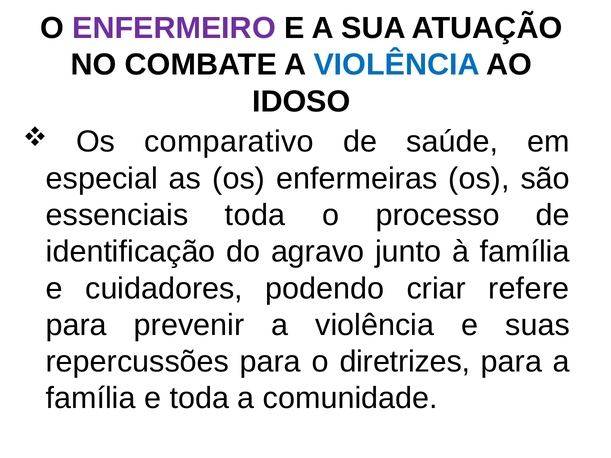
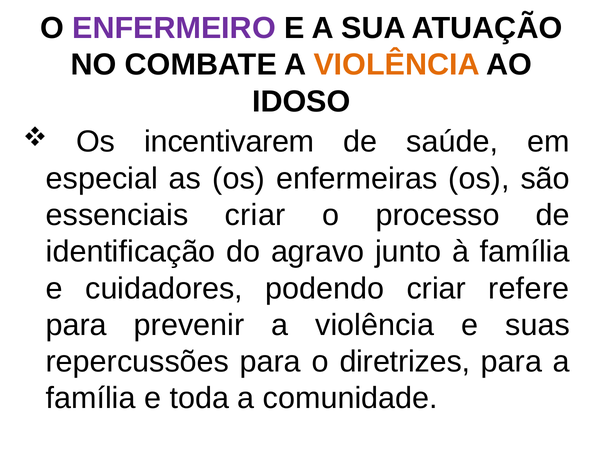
VIOLÊNCIA colour: blue -> orange (397, 65)
comparativo: comparativo -> incentivarem (229, 142)
essenciais toda: toda -> criar (255, 215)
